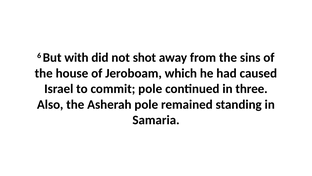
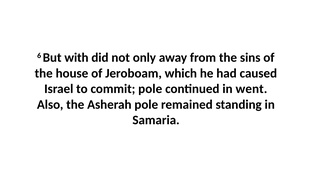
shot: shot -> only (144, 57)
three: three -> went (251, 89)
